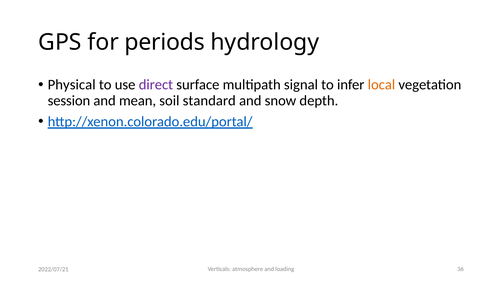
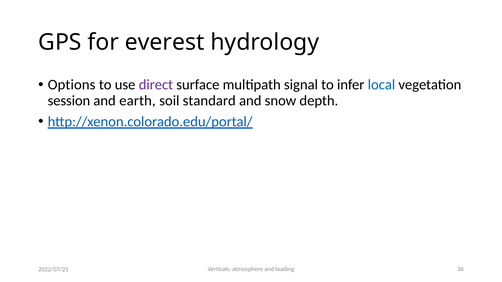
periods: periods -> everest (165, 42)
Physical: Physical -> Options (72, 85)
local colour: orange -> blue (381, 85)
mean: mean -> earth (137, 101)
